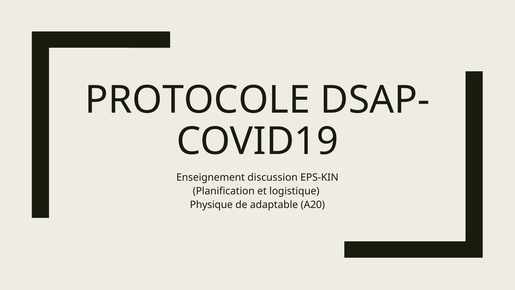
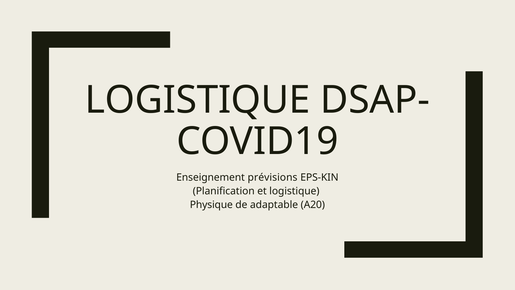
PROTOCOLE: PROTOCOLE -> LOGISTIQUE (198, 100)
discussion: discussion -> prévisions (273, 177)
